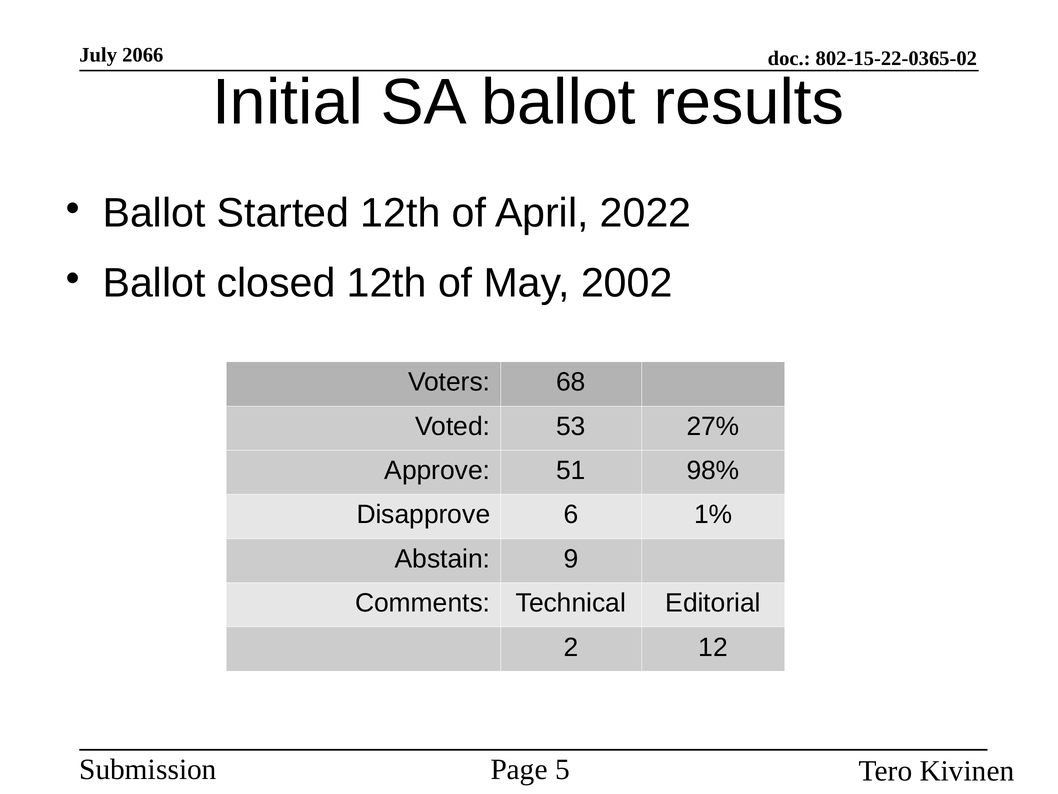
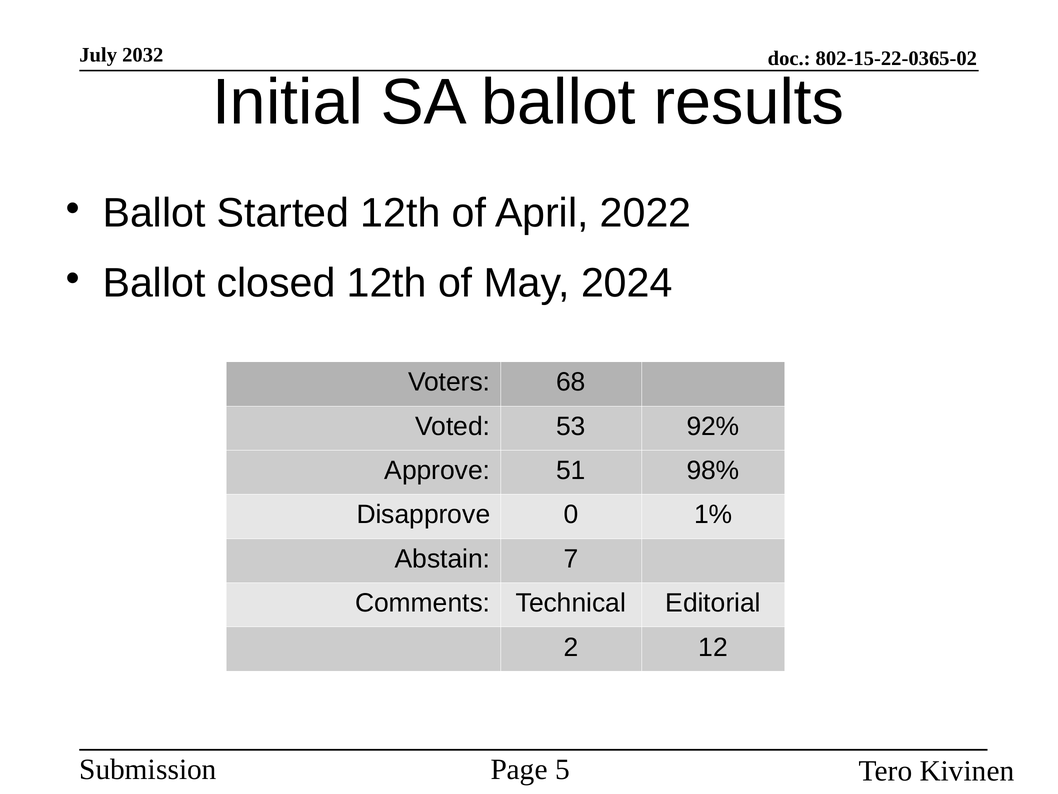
2066: 2066 -> 2032 (143, 55)
2002: 2002 -> 2024 (627, 283)
27%: 27% -> 92% (713, 426)
6: 6 -> 0 (571, 514)
9: 9 -> 7 (571, 559)
